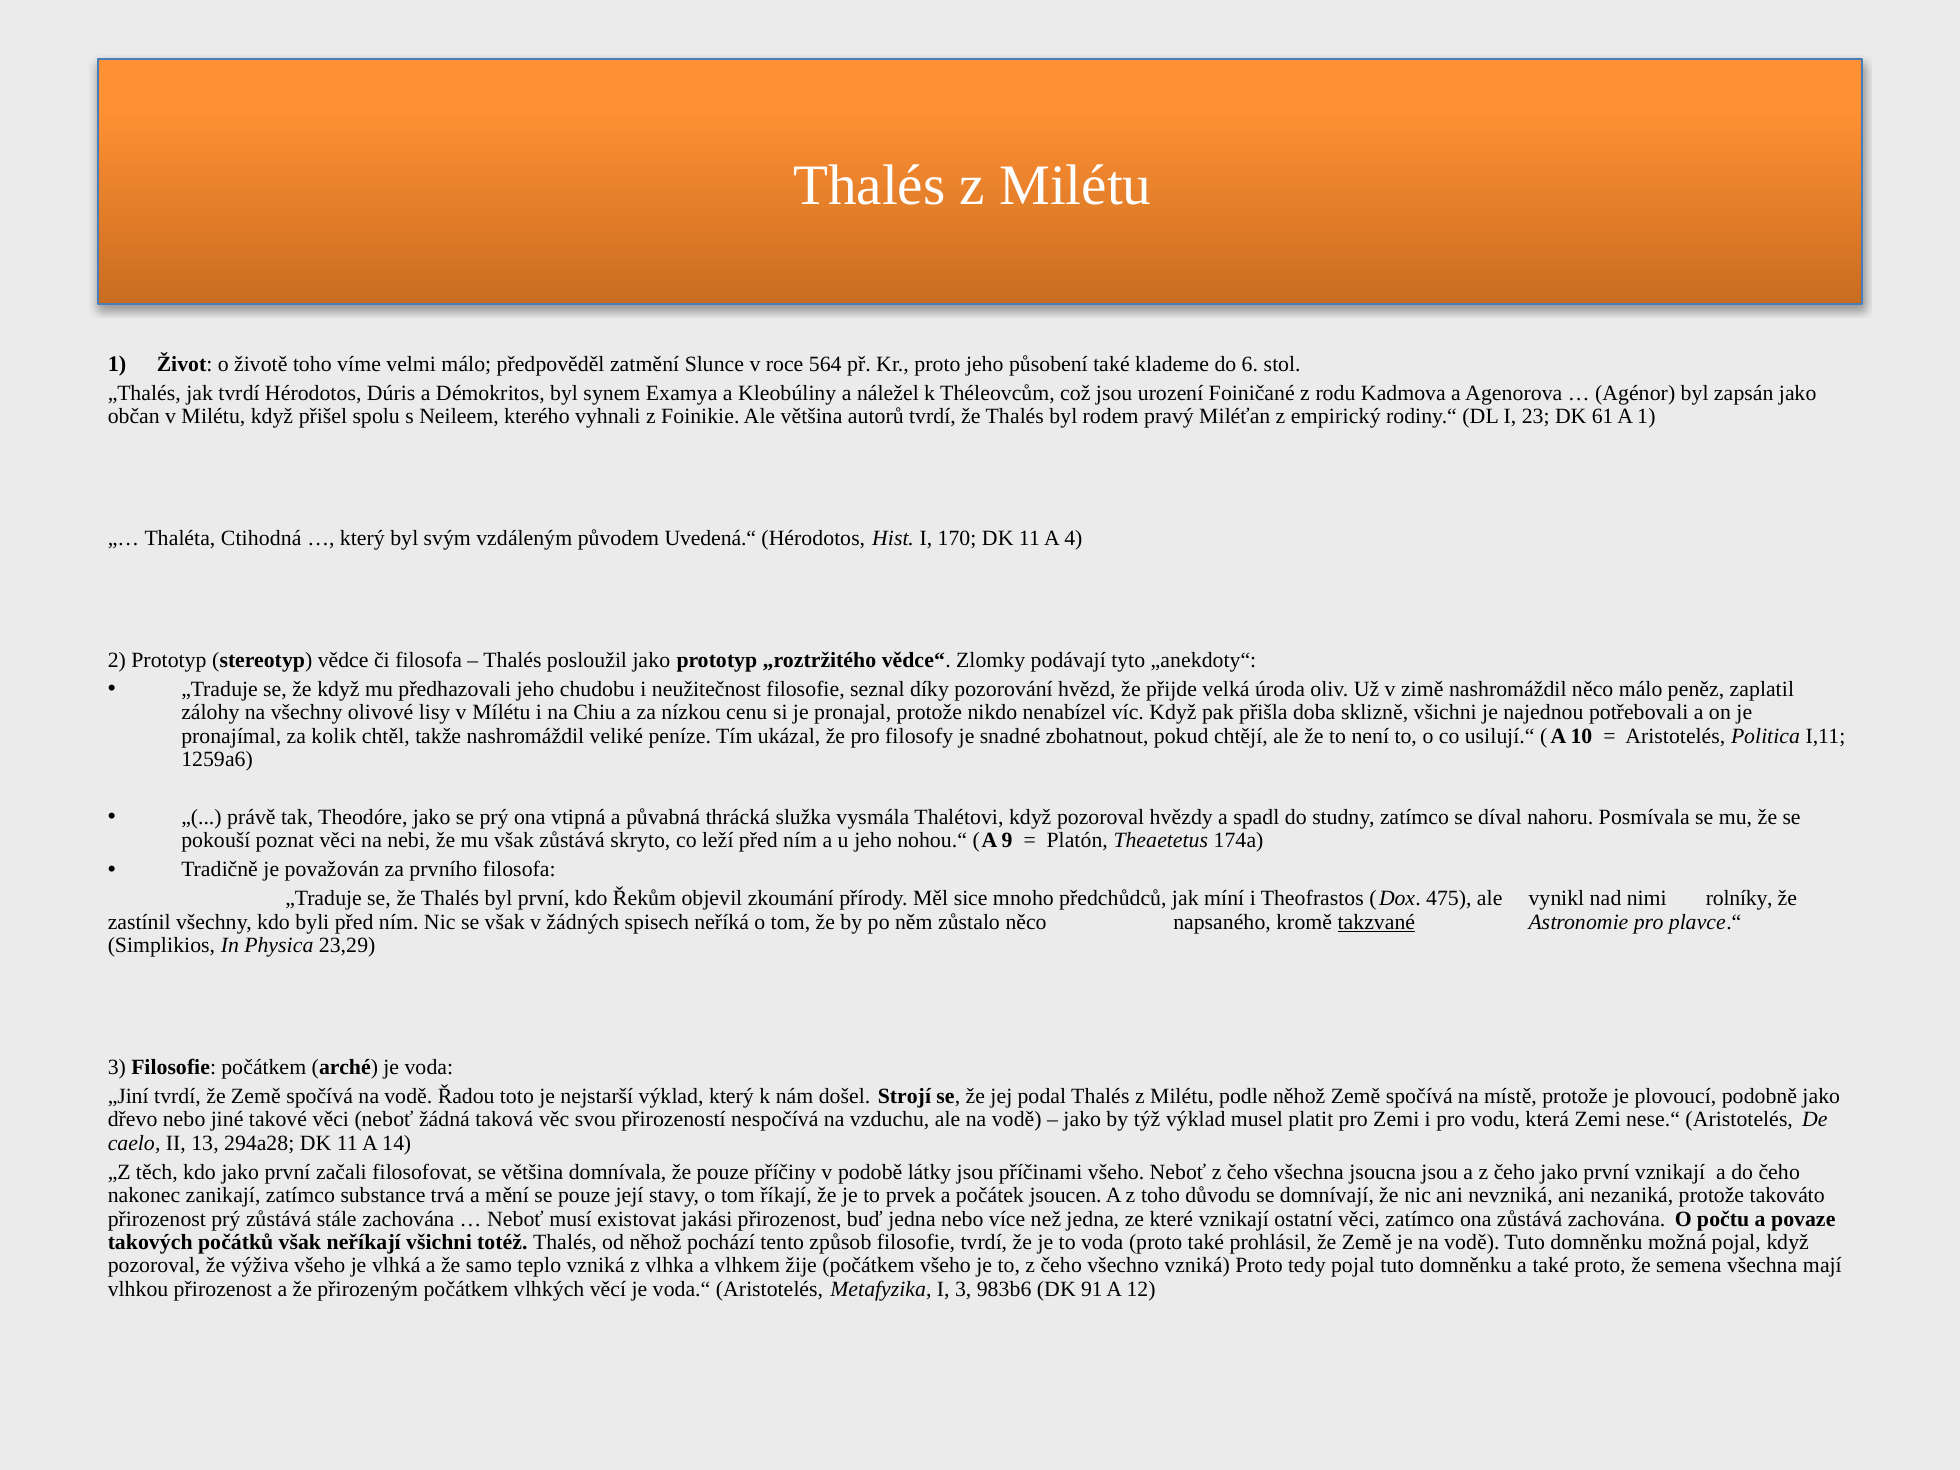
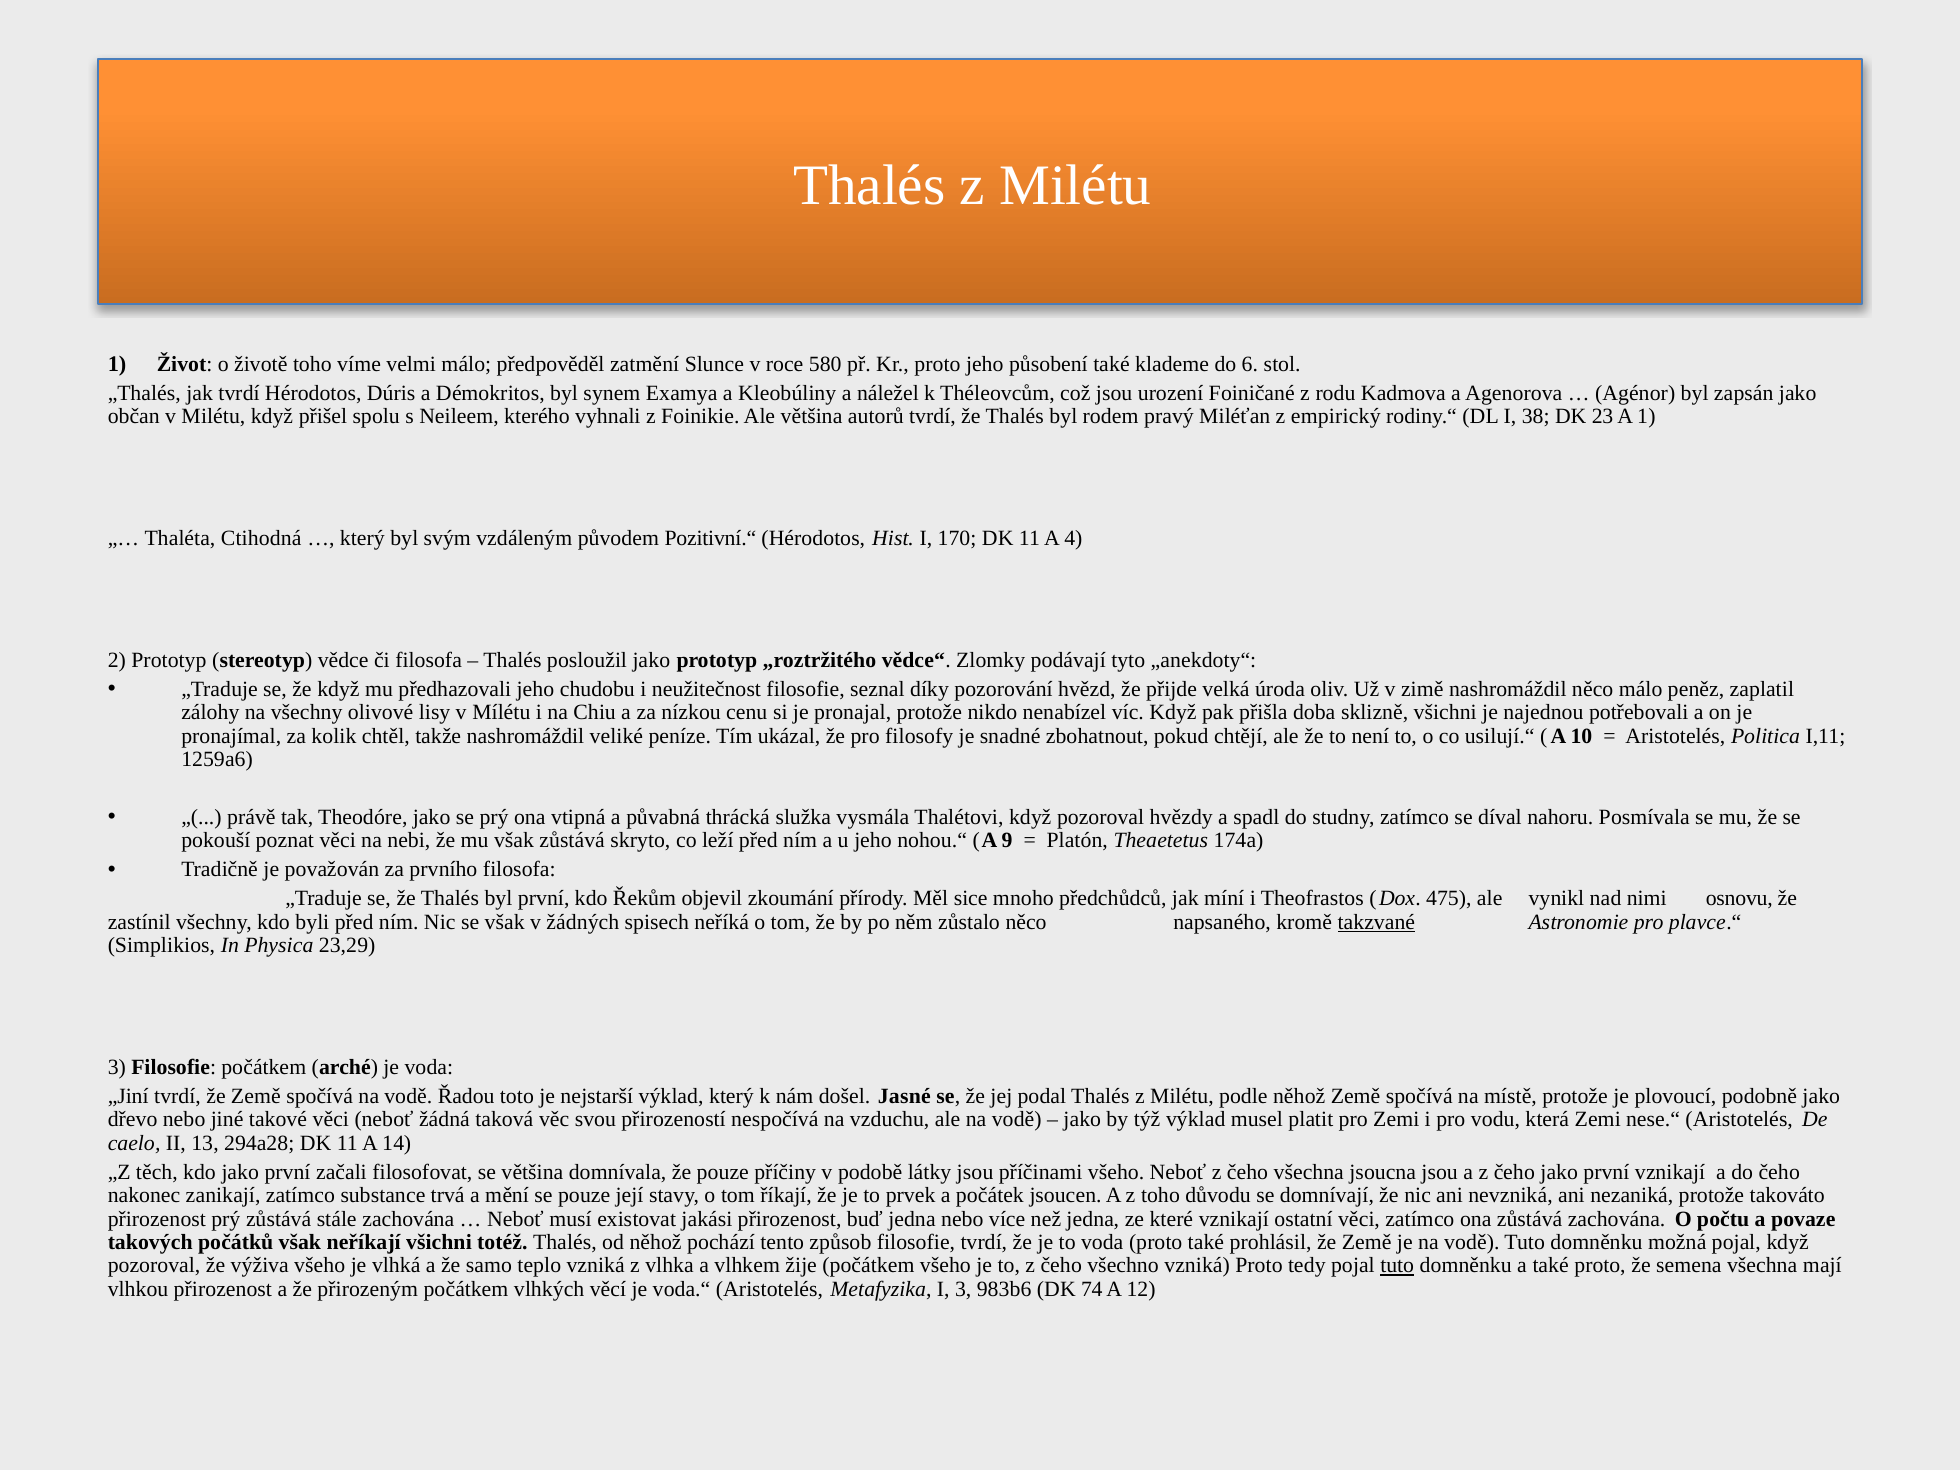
564: 564 -> 580 (825, 364)
23: 23 -> 38 (1536, 417)
61: 61 -> 23 (1603, 417)
Uvedená.“: Uvedená.“ -> Pozitivní.“ (710, 538)
rolníky: rolníky -> osnovu (1739, 899)
Strojí: Strojí -> Jasné (904, 1096)
tuto underline: none -> present (1397, 1266)
91: 91 -> 74 (1092, 1289)
